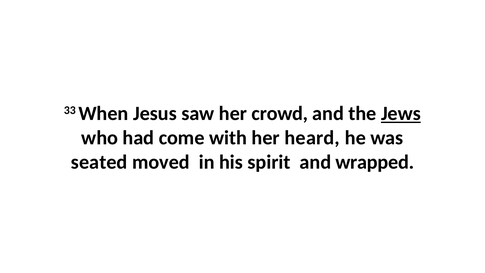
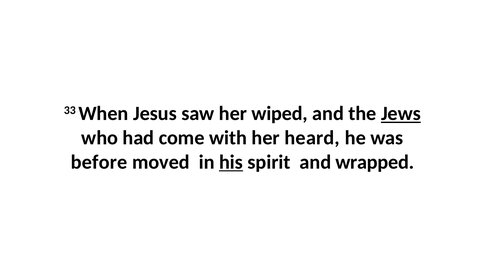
crowd: crowd -> wiped (280, 114)
seated: seated -> before (99, 162)
his underline: none -> present (231, 162)
